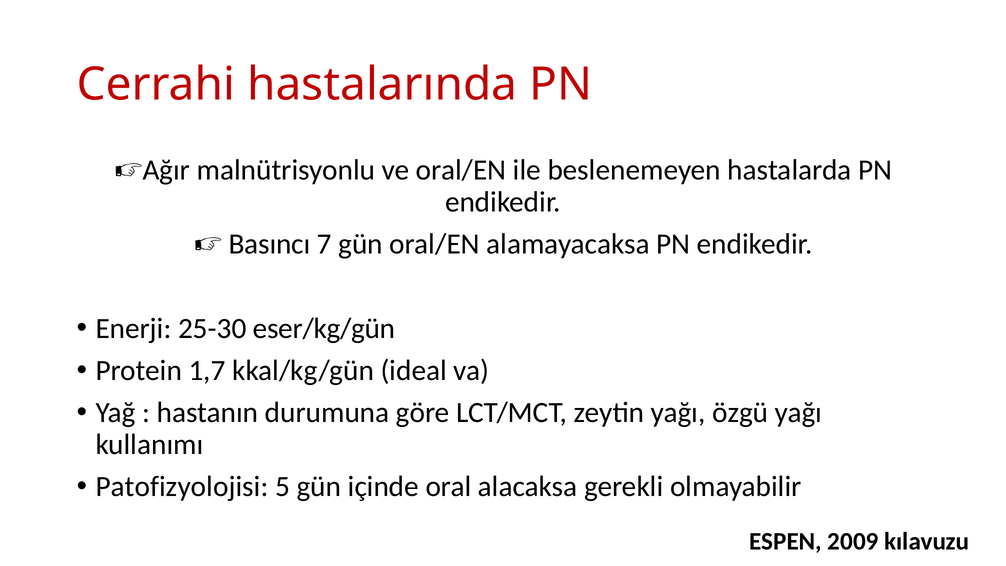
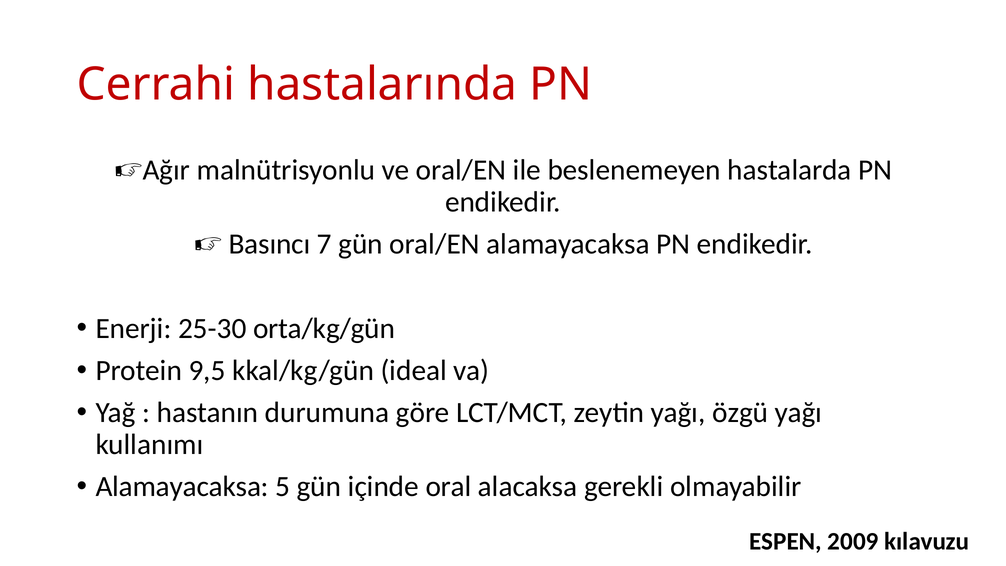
eser/kg/gün: eser/kg/gün -> orta/kg/gün (324, 328)
1,7: 1,7 -> 9,5 (207, 371)
Patofizyolojisi: Patofizyolojisi -> Alamayacaksa (182, 487)
